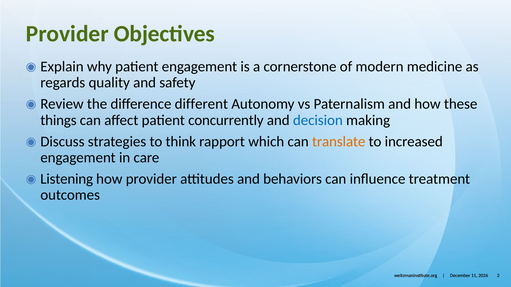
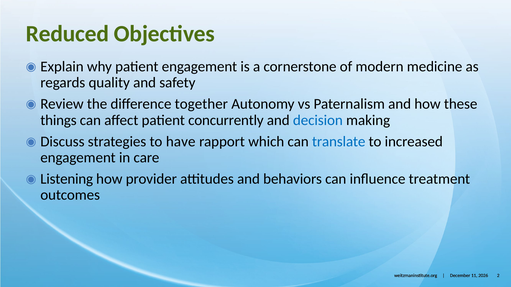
Provider: Provider -> Reduced (67, 34)
different: different -> together (201, 104)
think: think -> have (181, 142)
translate colour: orange -> blue (339, 142)
